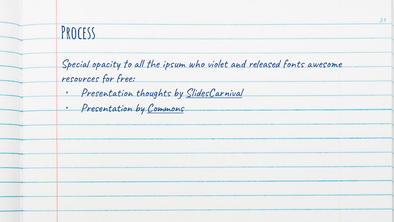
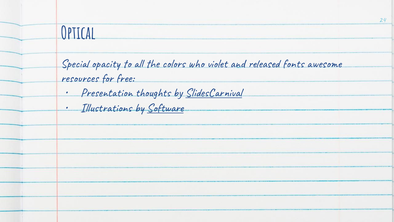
Process: Process -> Optical (78, 33)
ipsum: ipsum -> colors (174, 64)
Presentation: Presentation -> Illustrations (106, 108)
Commons: Commons -> Software (165, 108)
